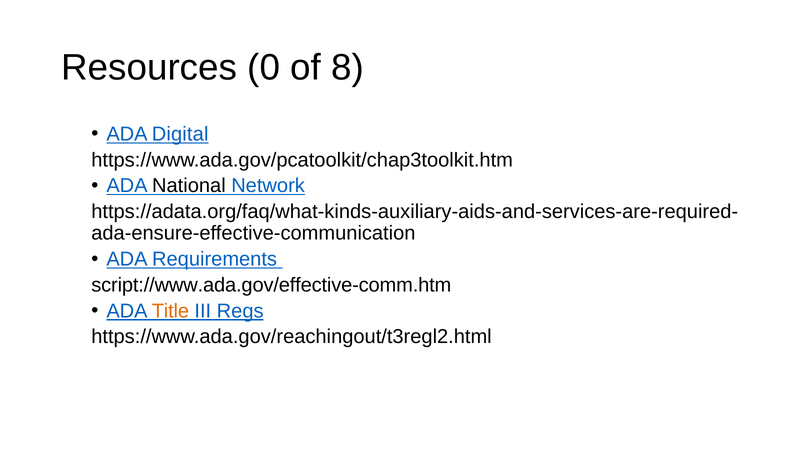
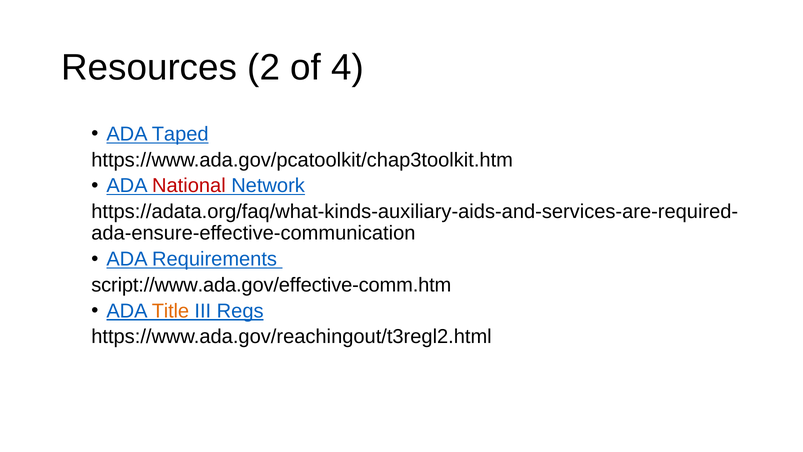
0: 0 -> 2 (264, 67)
8: 8 -> 4 (347, 67)
Digital: Digital -> Taped (180, 134)
National colour: black -> red (189, 186)
